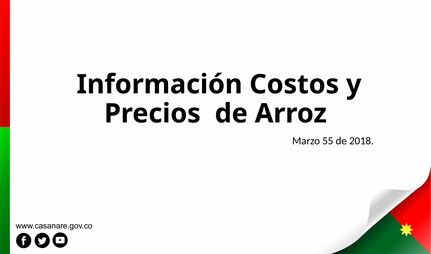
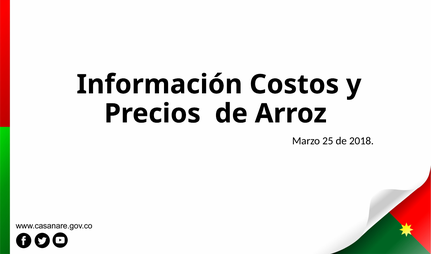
55: 55 -> 25 (328, 141)
